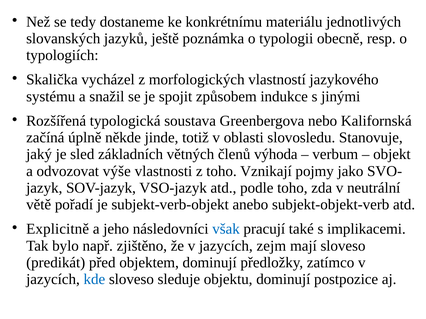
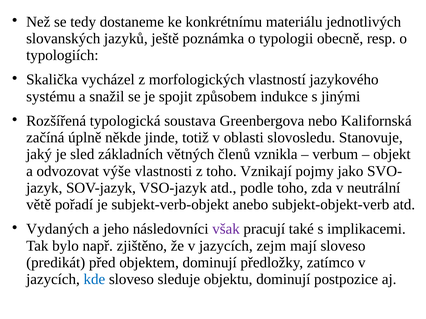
výhoda: výhoda -> vznikla (276, 155)
Explicitně: Explicitně -> Vydaných (58, 229)
však colour: blue -> purple (226, 229)
